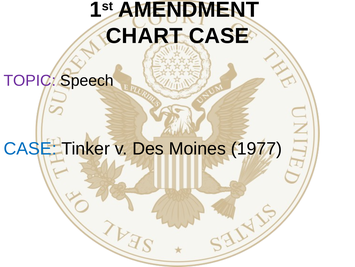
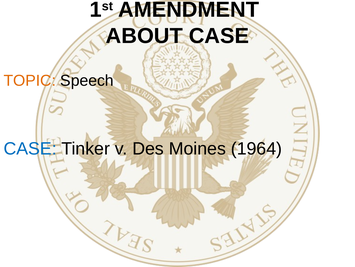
CHART: CHART -> ABOUT (144, 36)
TOPIC colour: purple -> orange (30, 80)
1977: 1977 -> 1964 (256, 148)
